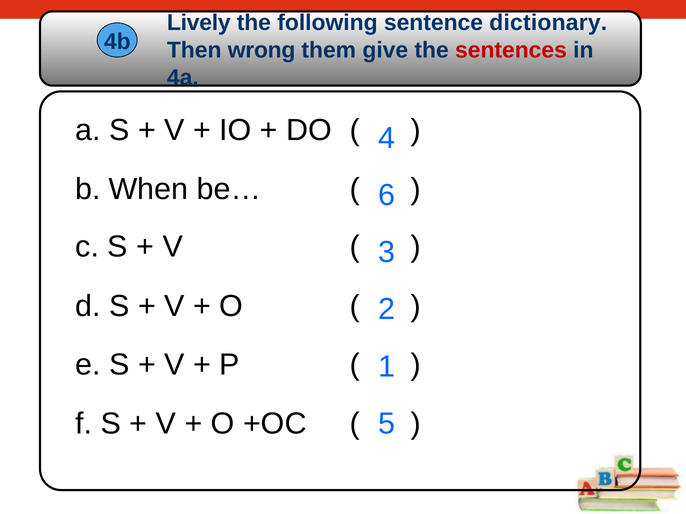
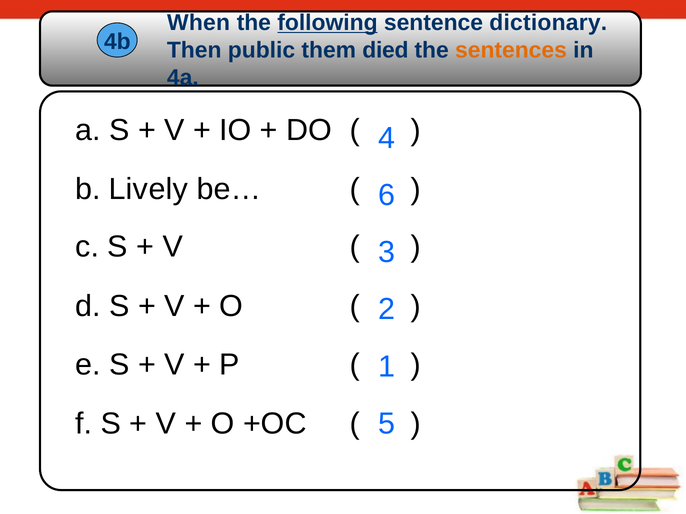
Lively: Lively -> When (199, 23)
following underline: none -> present (327, 23)
wrong: wrong -> public (261, 50)
give: give -> died (385, 50)
sentences colour: red -> orange (511, 50)
When: When -> Lively (148, 190)
